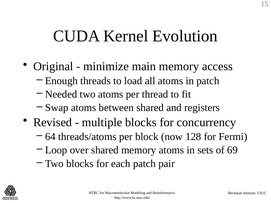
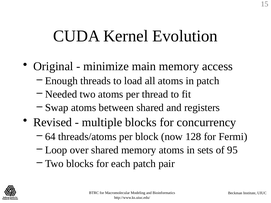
69: 69 -> 95 (232, 150)
